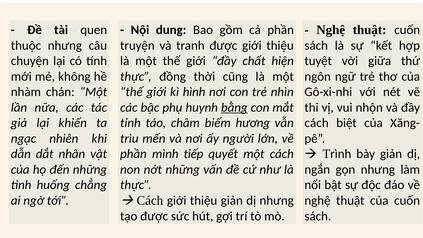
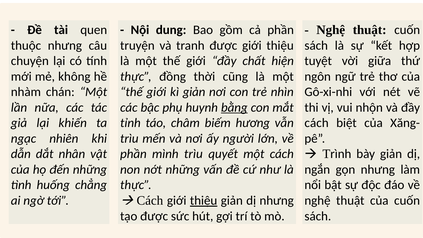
kì hình: hình -> giản (194, 92)
mình tiếp: tiếp -> trìu (193, 154)
thiệu underline: none -> present (204, 201)
